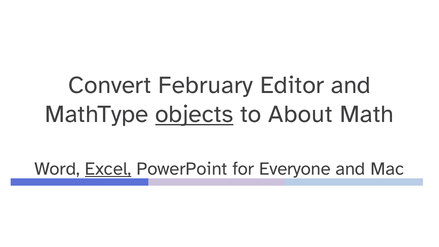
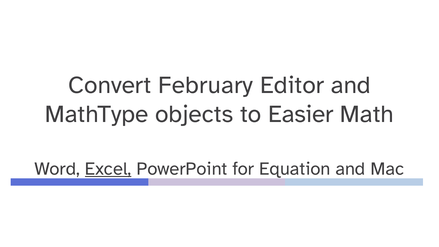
objects underline: present -> none (194, 114)
About: About -> Easier (301, 114)
Everyone: Everyone -> Equation (295, 169)
